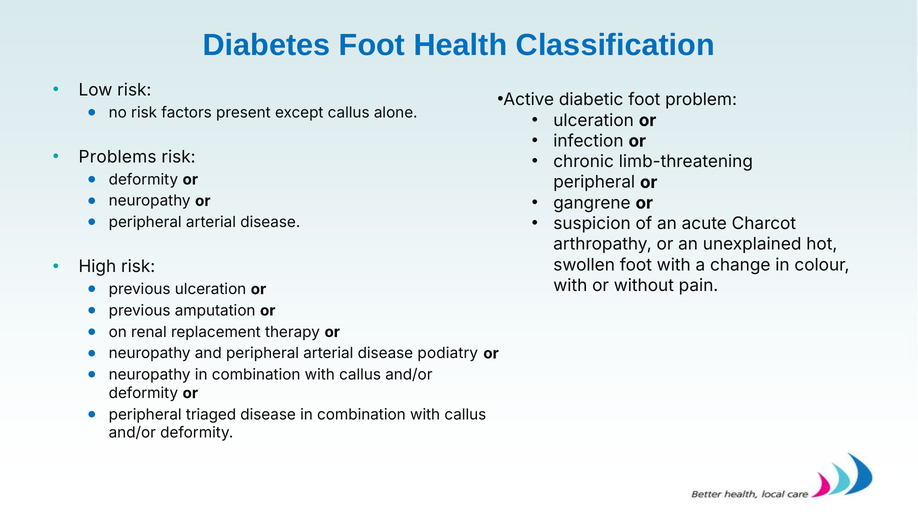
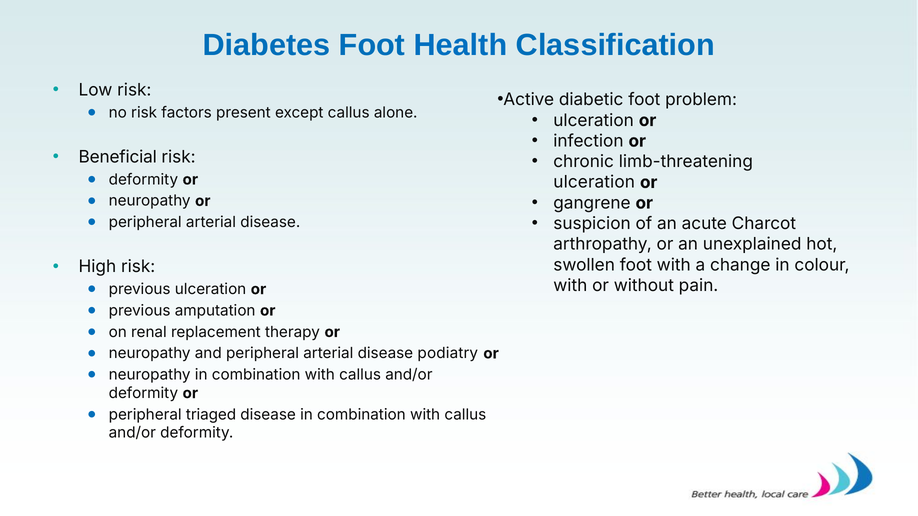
Problems: Problems -> Beneficial (118, 157)
peripheral: peripheral -> ulceration (594, 182)
